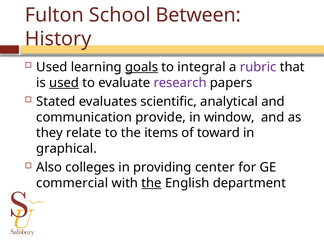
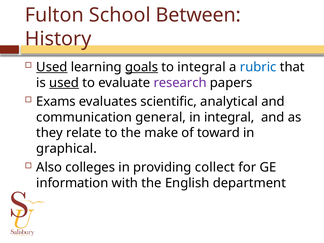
Used underline: none -> present (52, 67)
rubric colour: purple -> blue (258, 67)
Stated: Stated -> Exams (56, 102)
provide: provide -> general (161, 117)
in window: window -> integral (229, 117)
items: items -> make (161, 133)
center: center -> collect (215, 167)
commercial: commercial -> information (72, 183)
the underline: present -> none (152, 183)
